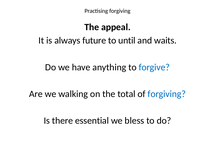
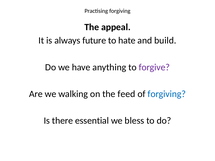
until: until -> hate (127, 41)
waits: waits -> build (165, 41)
forgive colour: blue -> purple (154, 67)
total: total -> feed (126, 94)
